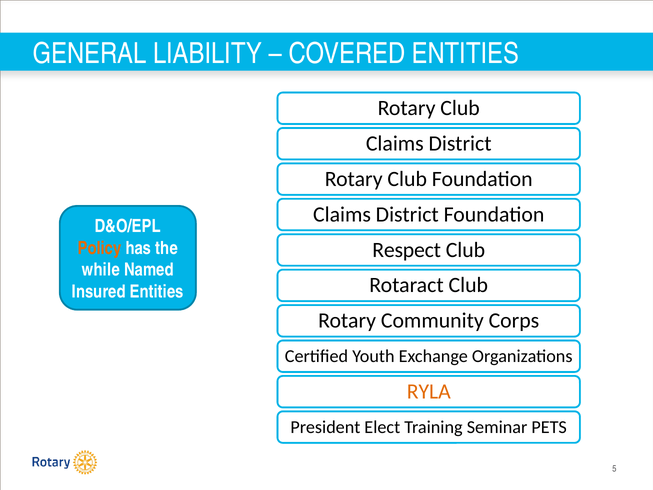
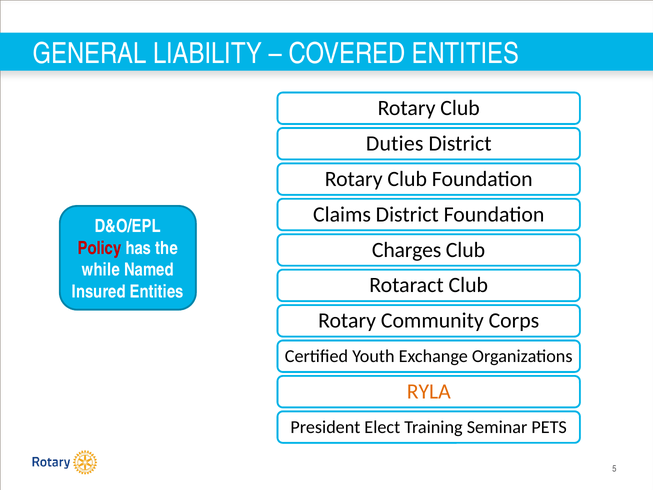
Claims: Claims -> Duties (395, 144)
Respect: Respect -> Charges (407, 250)
Policy colour: orange -> red (100, 248)
